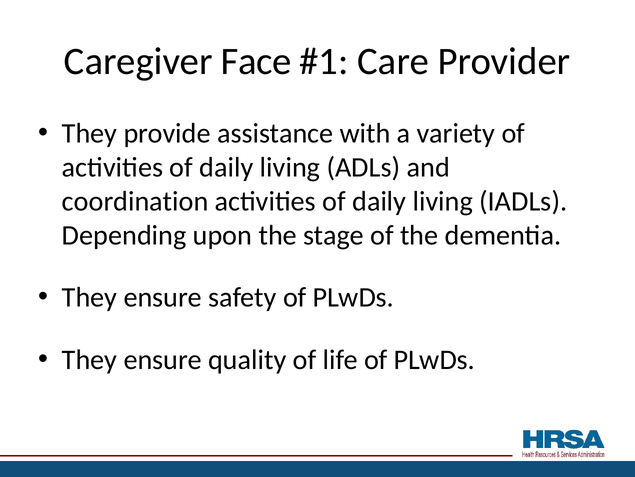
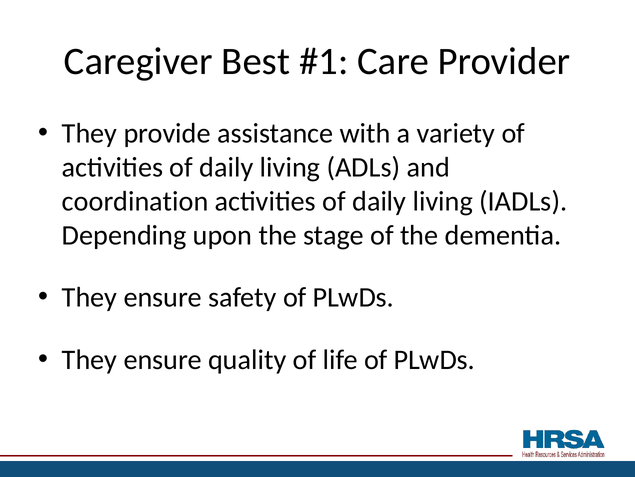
Face: Face -> Best (256, 61)
